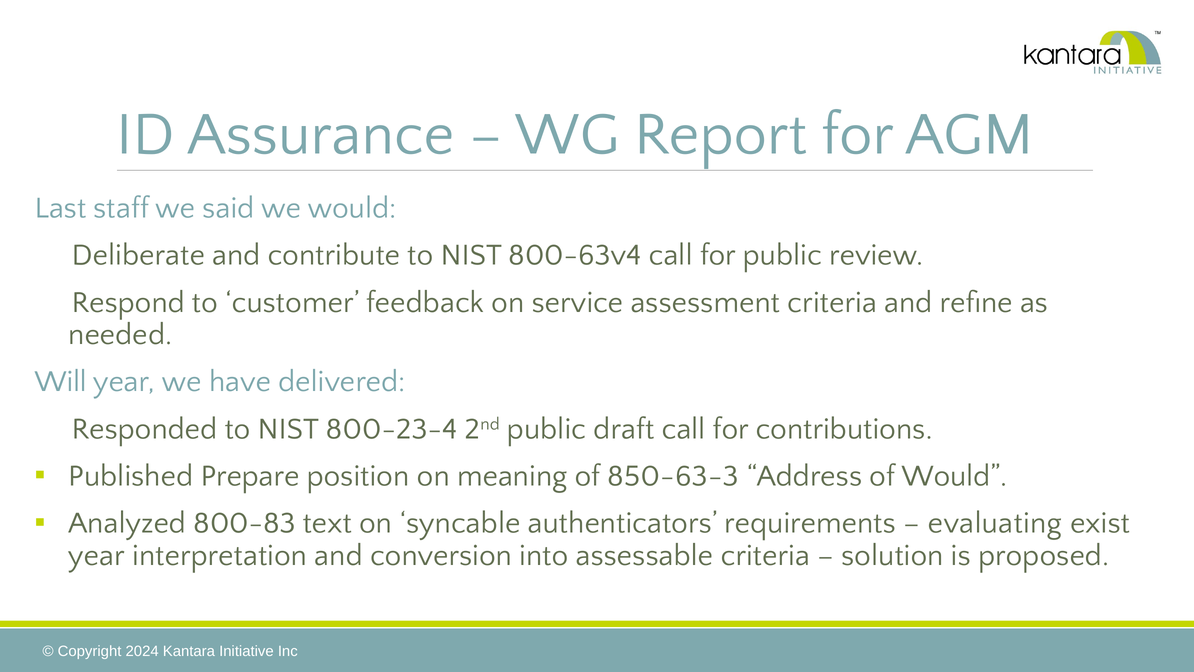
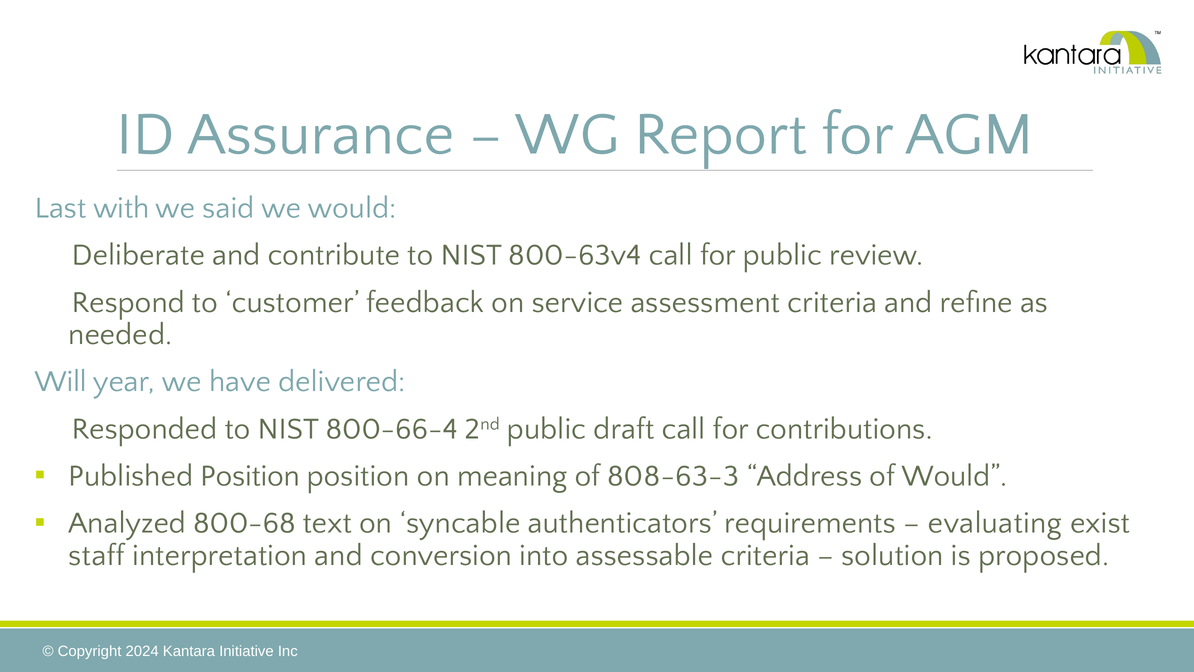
staff: staff -> with (121, 208)
800-23-4: 800-23-4 -> 800-66-4 (392, 428)
Published Prepare: Prepare -> Position (250, 476)
850-63-3: 850-63-3 -> 808-63-3 (673, 476)
800-83: 800-83 -> 800-68 (245, 523)
year: year -> staff (97, 555)
